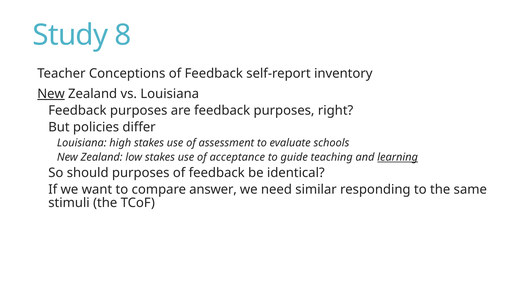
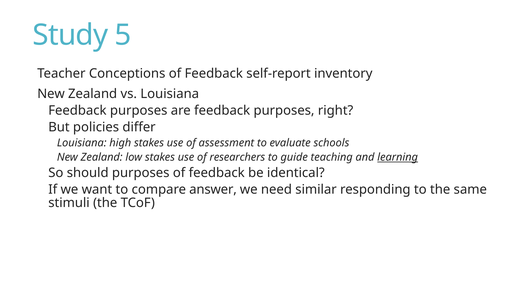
8: 8 -> 5 (123, 35)
New underline: present -> none (51, 94)
acceptance: acceptance -> researchers (237, 157)
